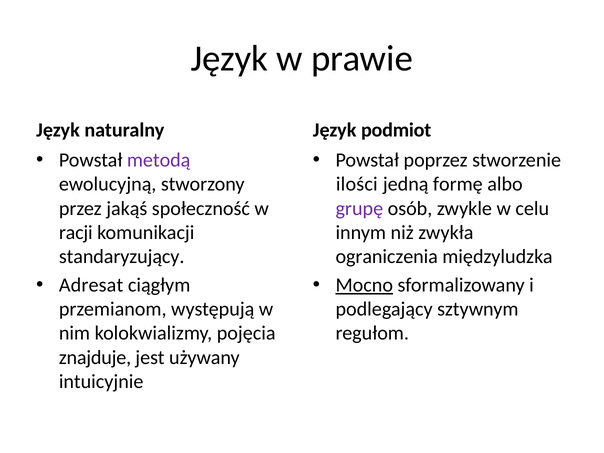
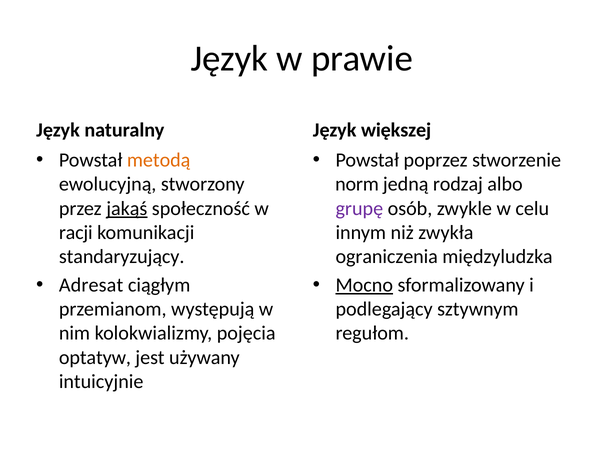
podmiot: podmiot -> większej (396, 130)
metodą colour: purple -> orange (159, 160)
ilości: ilości -> norm (357, 184)
formę: formę -> rodzaj (458, 184)
jakąś underline: none -> present (127, 208)
znajduje: znajduje -> optatyw (95, 357)
